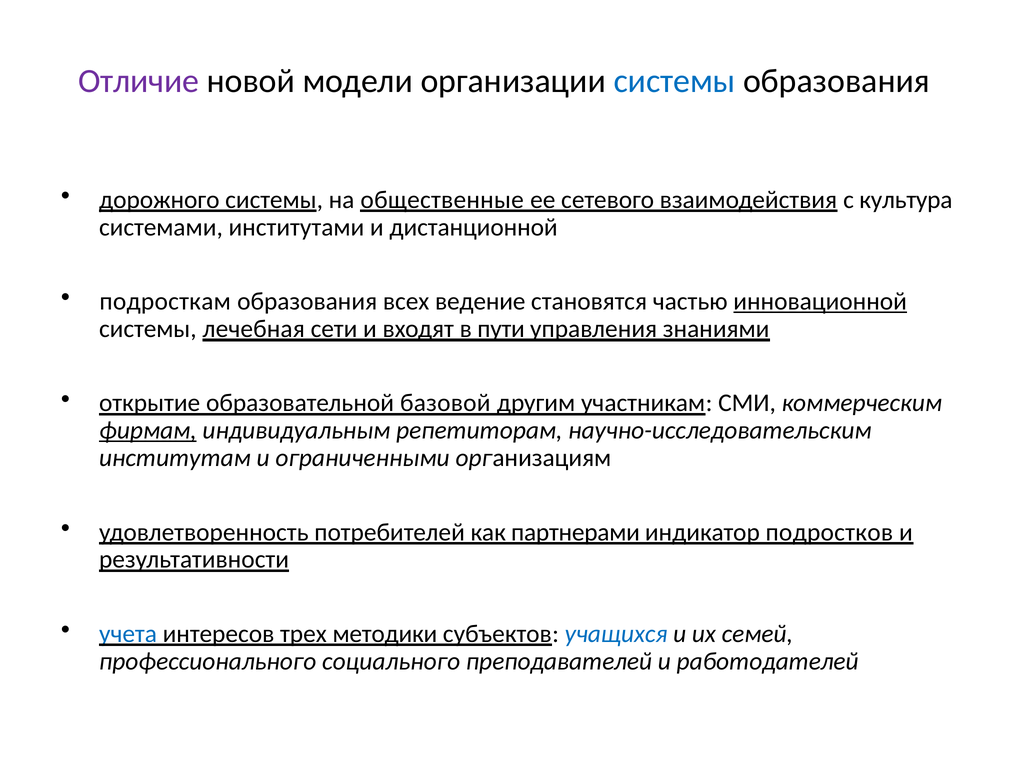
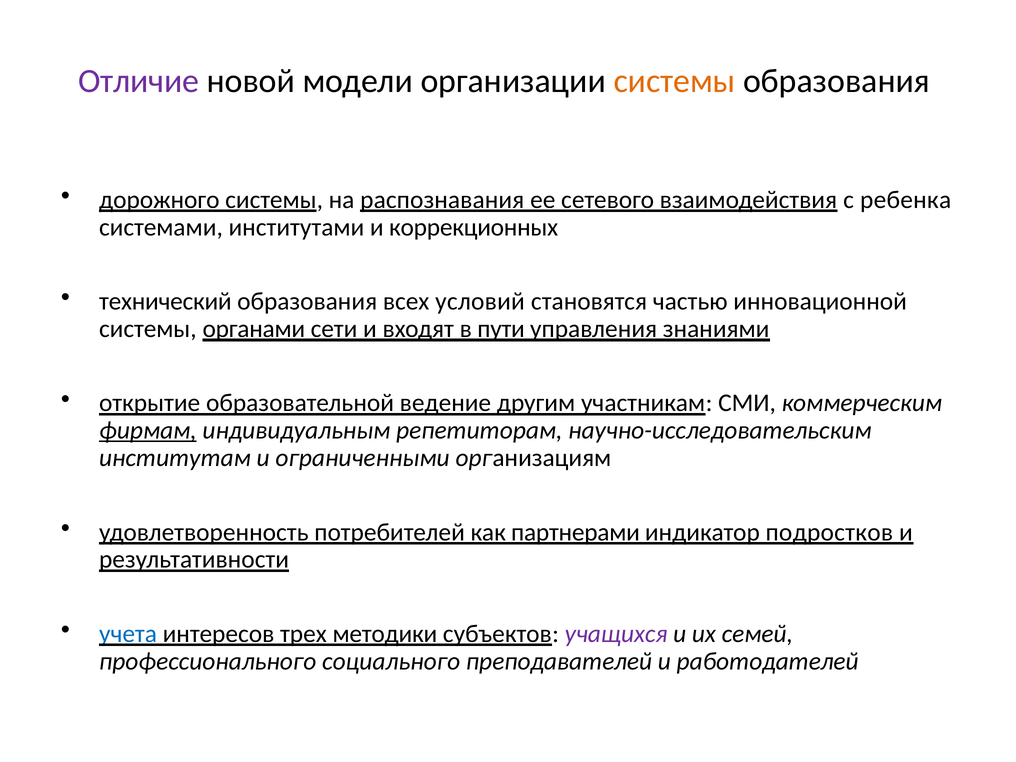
системы colour: blue -> orange (675, 81)
общественные: общественные -> распознавания (442, 200)
культура: культура -> ребенка (906, 200)
дистанционной: дистанционной -> коррекционных (474, 227)
подросткам: подросткам -> технический (165, 301)
ведение: ведение -> условий (480, 301)
инновационной underline: present -> none (820, 301)
лечебная: лечебная -> органами (254, 329)
базовой: базовой -> ведение (445, 403)
учащихся colour: blue -> purple (616, 634)
